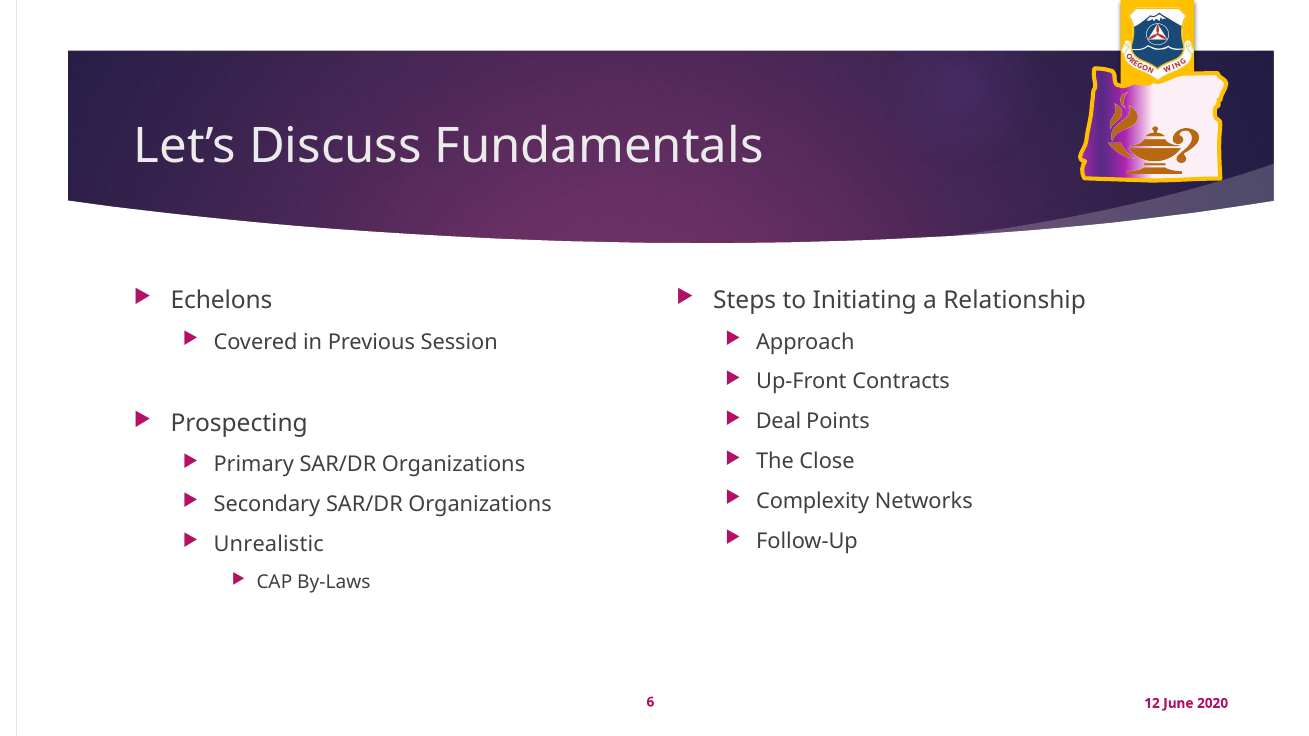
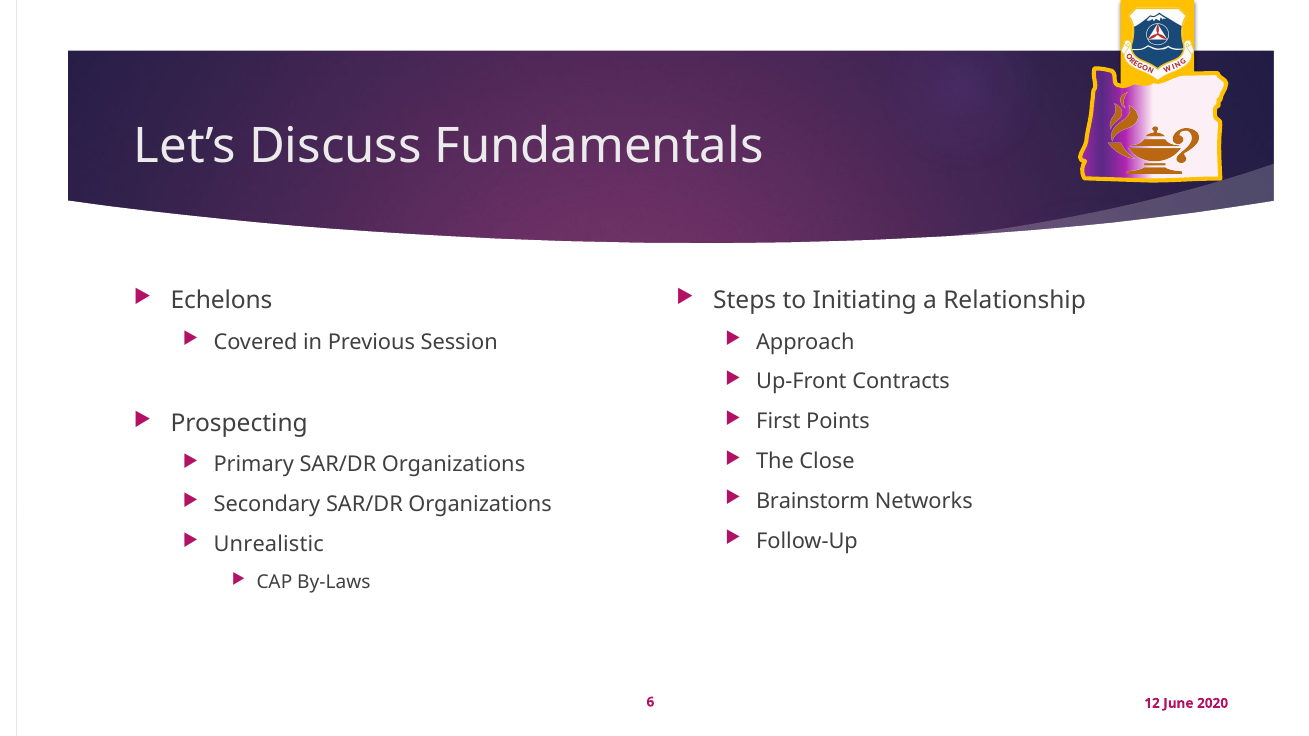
Deal: Deal -> First (778, 422)
Complexity: Complexity -> Brainstorm (813, 501)
